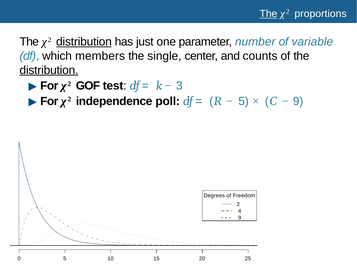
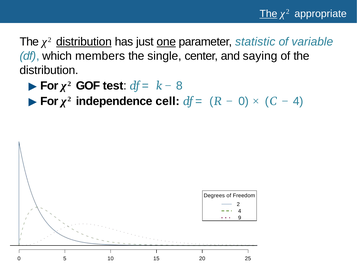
proportions: proportions -> appropriate (321, 14)
one underline: none -> present (166, 42)
number: number -> statistic (255, 42)
counts: counts -> saying (260, 56)
distribution underline: present -> none (49, 70)
3: 3 -> 8 (179, 86)
poll: poll -> cell (168, 101)
5: 5 -> 0 (244, 101)
9: 9 -> 4 (298, 101)
